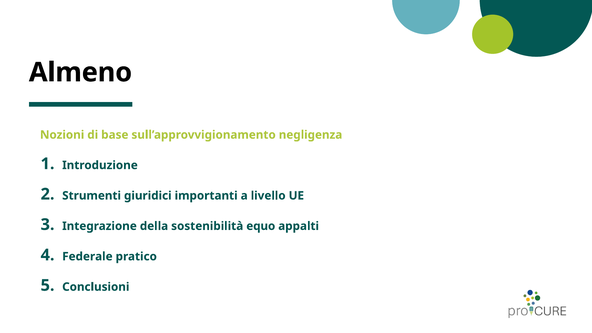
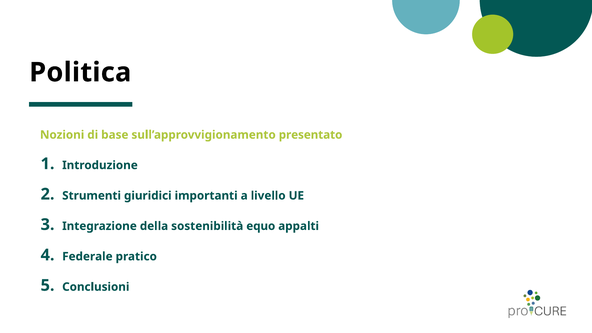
Almeno: Almeno -> Politica (80, 72)
negligenza: negligenza -> presentato (311, 135)
